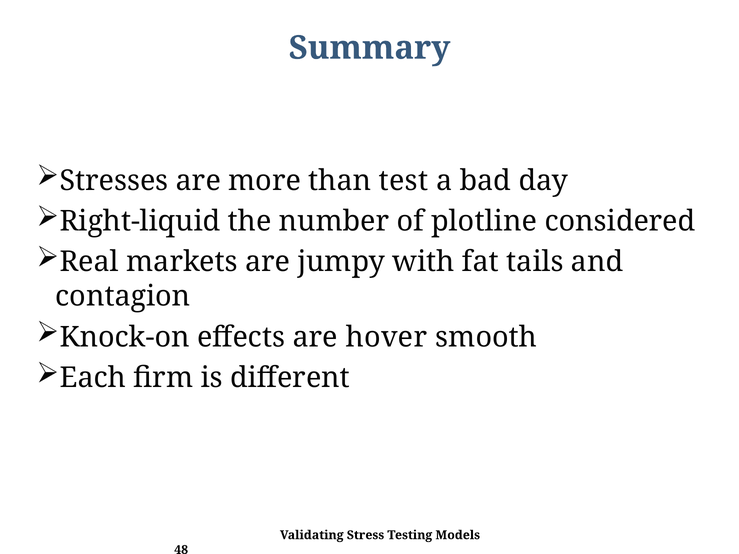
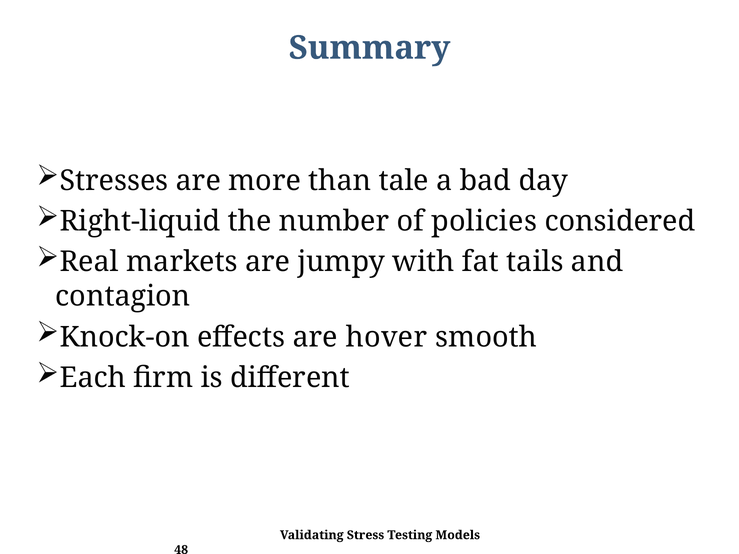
test: test -> tale (404, 181)
plotline: plotline -> policies (484, 221)
